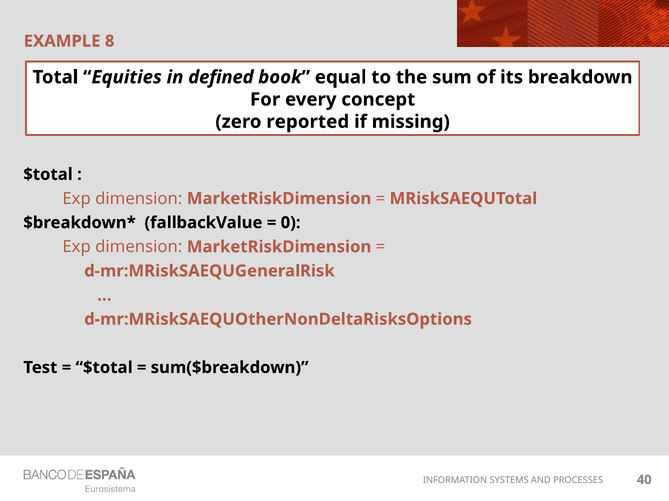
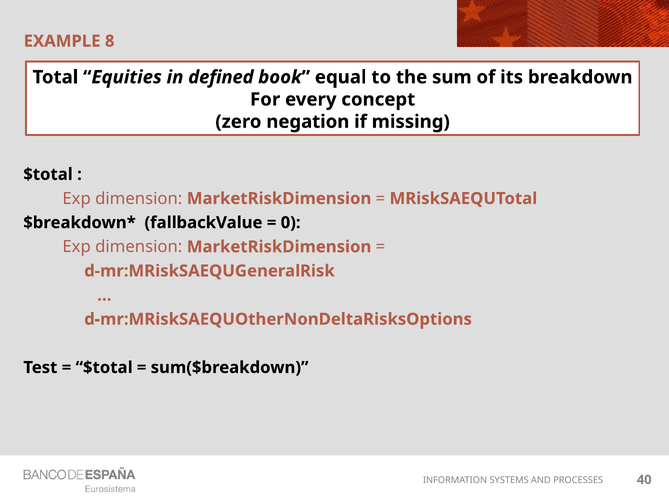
reported: reported -> negation (308, 122)
